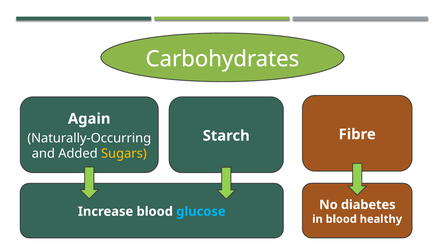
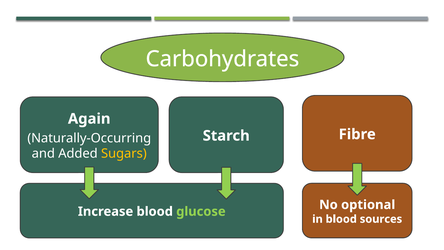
diabetes: diabetes -> optional (368, 205)
glucose colour: light blue -> light green (201, 211)
healthy: healthy -> sources (381, 219)
